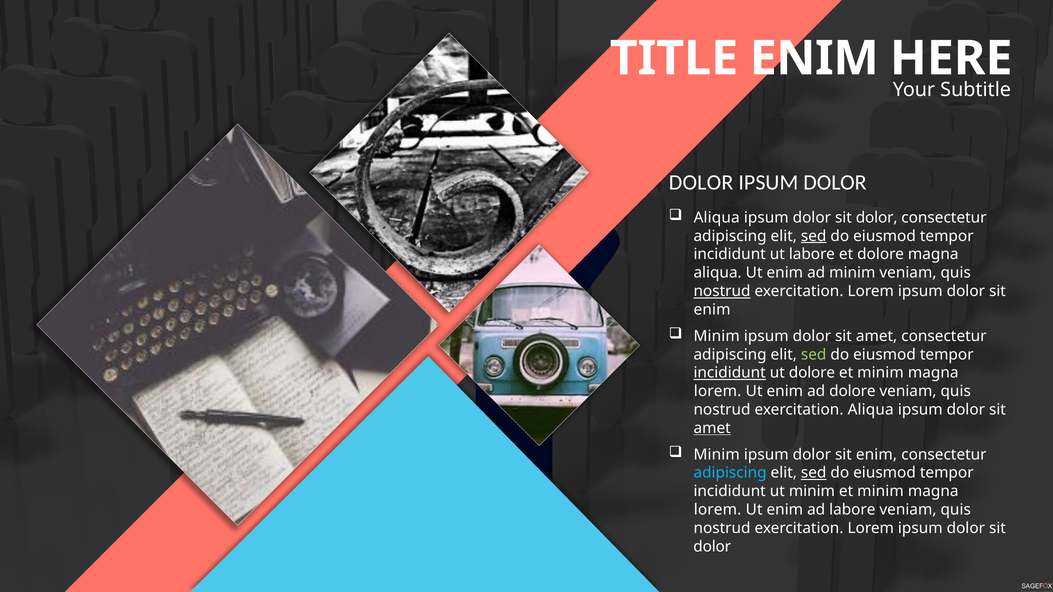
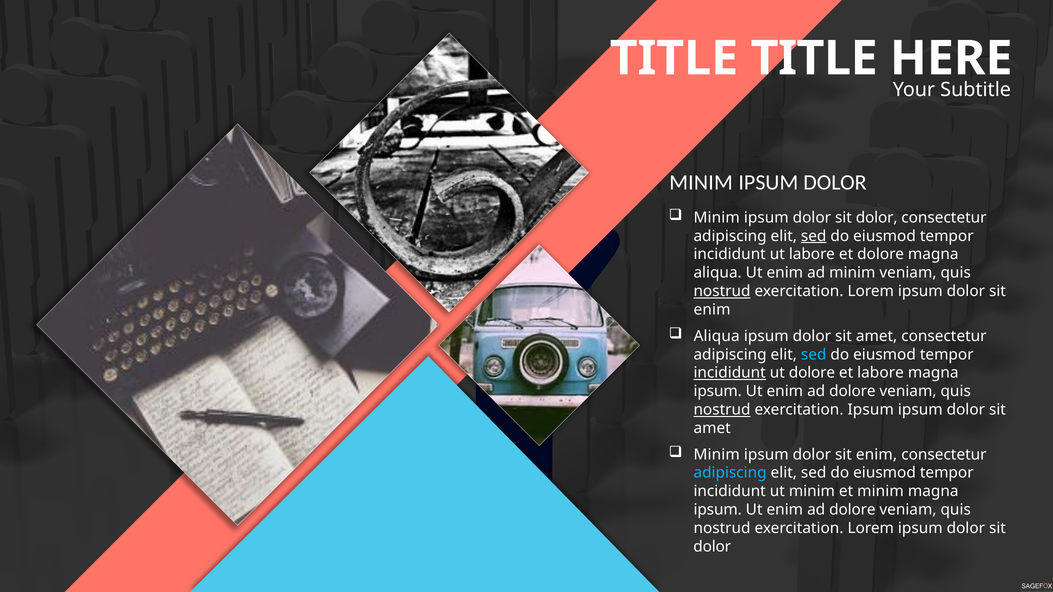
TITLE ENIM: ENIM -> TITLE (814, 58)
DOLOR: DOLOR -> MINIM (701, 183)
Aliqua: Aliqua -> Minim (717, 218)
Minim: Minim -> Aliqua (717, 336)
sed colour: light green -> light blue (814, 355)
minim: minim -> labore (880, 373)
lorem: lorem -> ipsum (718, 392)
nostrud underline: none -> present (722, 410)
exercitation Aliqua: Aliqua -> Ipsum (871, 410)
amet underline: present -> none (712, 428)
sed underline: present -> none (814, 473)
lorem: lorem -> ipsum (718, 510)
labore: labore -> dolore (852, 510)
